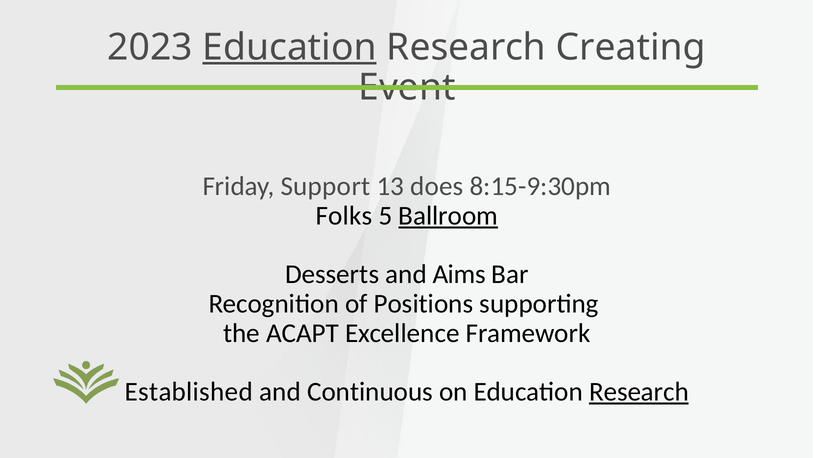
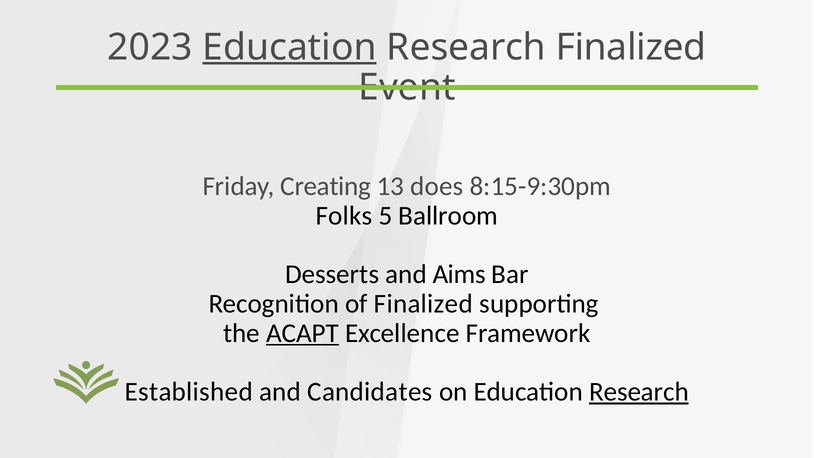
Research Creating: Creating -> Finalized (631, 47)
Support: Support -> Creating (326, 186)
Ballroom underline: present -> none (448, 216)
of Positions: Positions -> Finalized (423, 304)
ACAPT underline: none -> present (303, 333)
Continuous: Continuous -> Candidates (370, 392)
